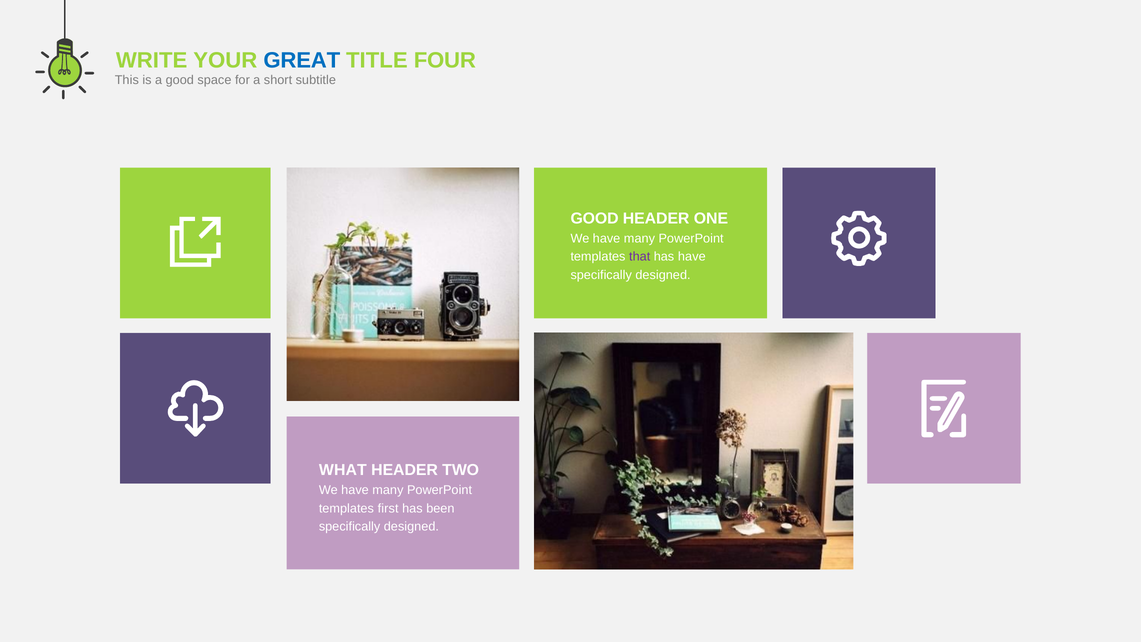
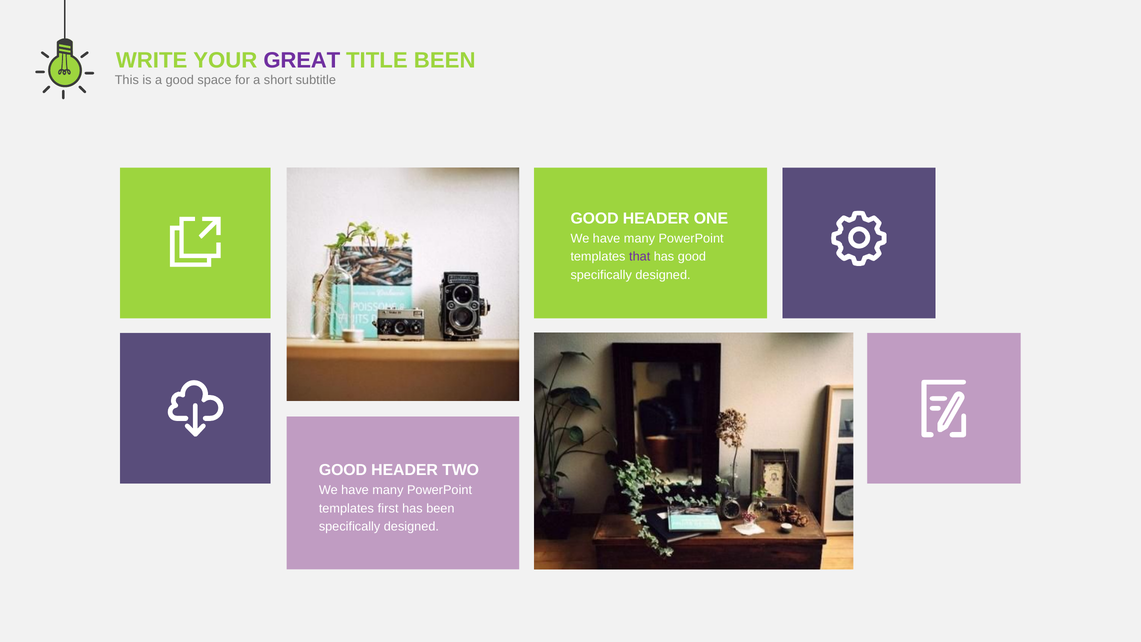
GREAT colour: blue -> purple (302, 61)
TITLE FOUR: FOUR -> BEEN (445, 61)
has have: have -> good (692, 256)
WHAT: WHAT -> GOOD (343, 470)
